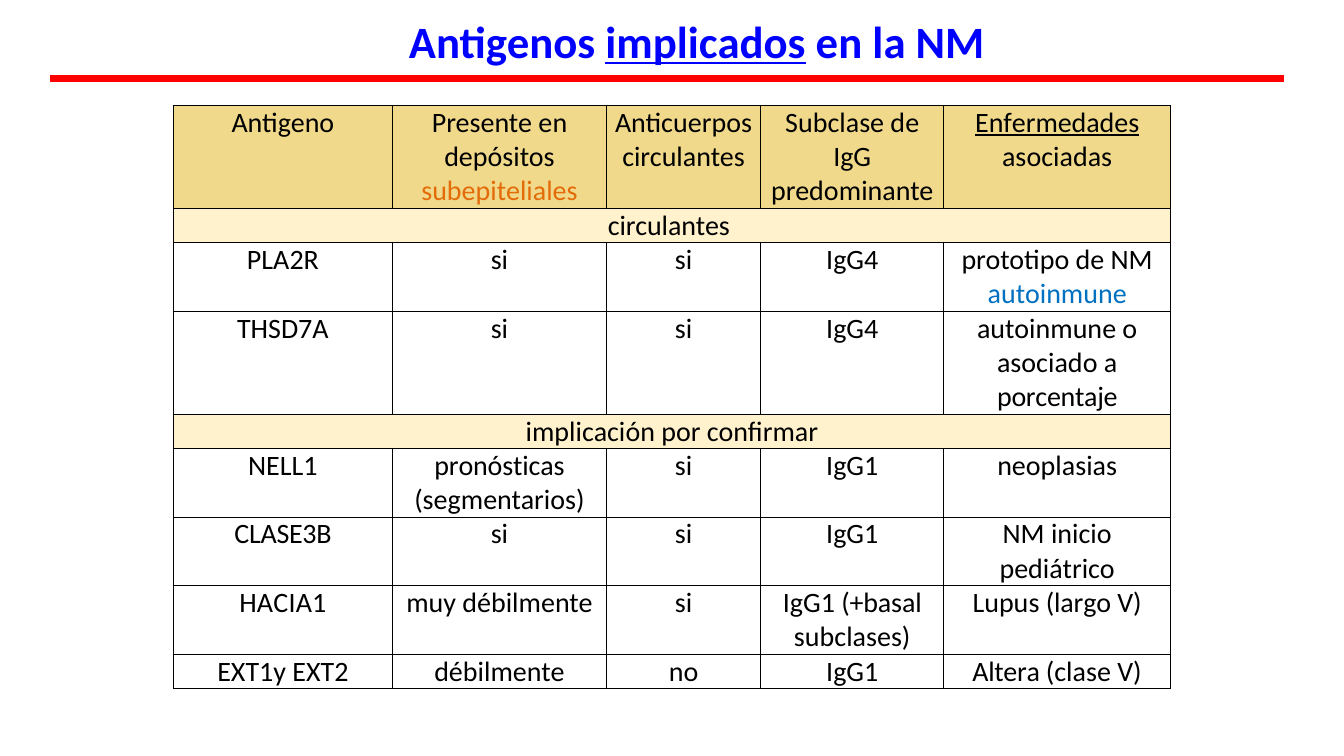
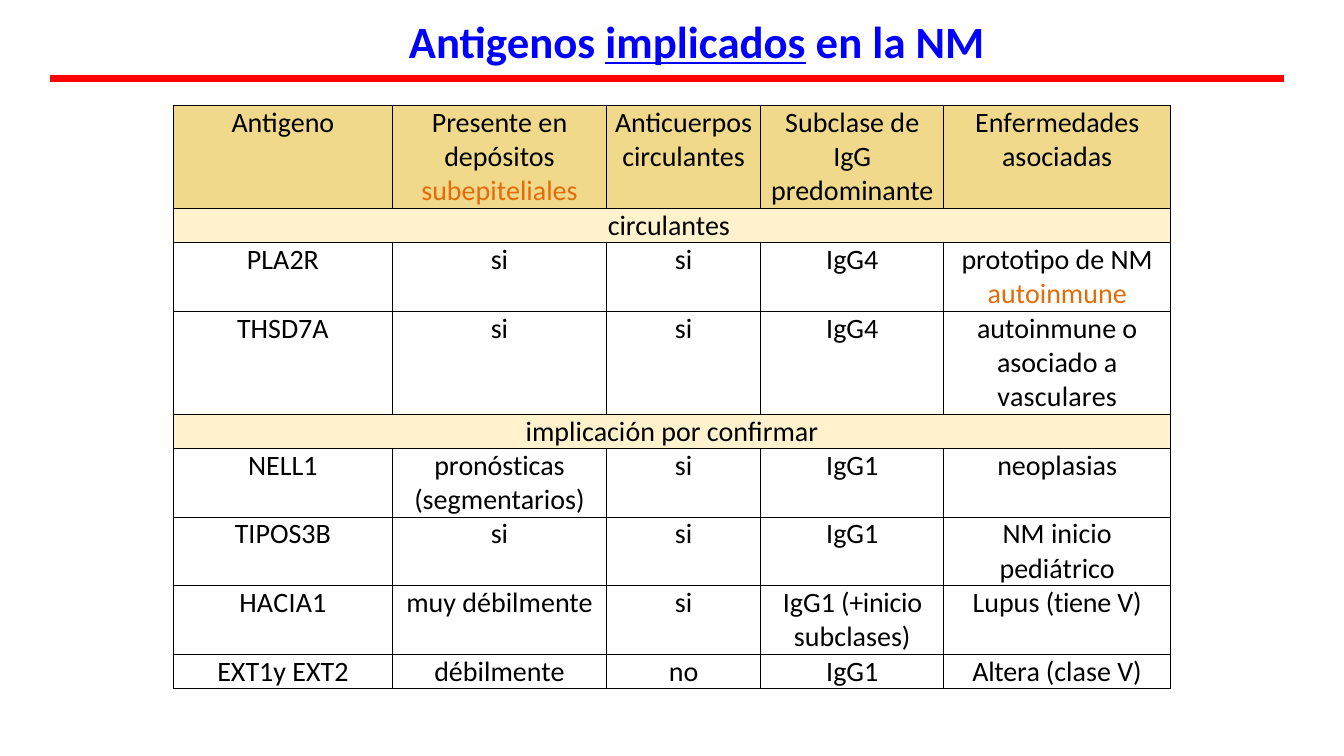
Enfermedades underline: present -> none (1057, 123)
autoinmune colour: blue -> orange (1057, 295)
porcentaje: porcentaje -> vasculares (1057, 397)
CLASE3B: CLASE3B -> TIPOS3B (283, 535)
+basal: +basal -> +inicio (882, 603)
largo: largo -> tiene (1079, 603)
